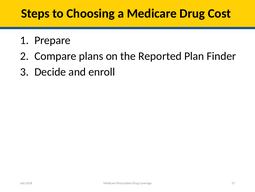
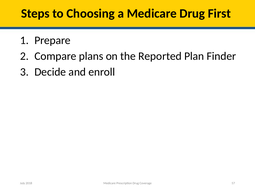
Cost: Cost -> First (219, 13)
